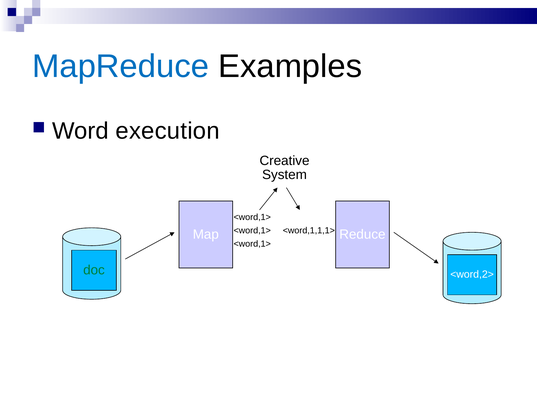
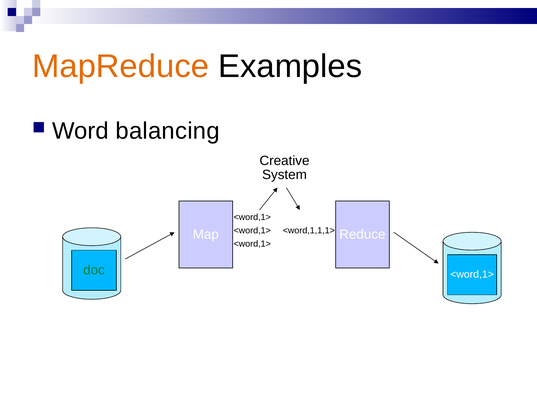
MapReduce colour: blue -> orange (121, 67)
execution: execution -> balancing (168, 131)
<word,2>: <word,2> -> <word,1> (472, 275)
